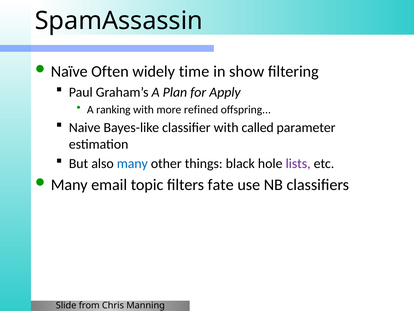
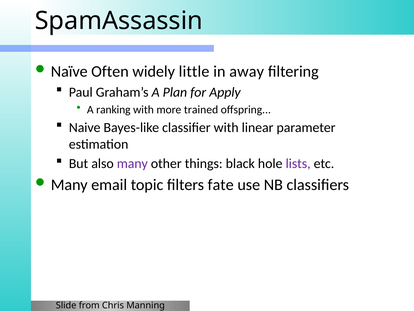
time: time -> little (194, 72)
show: show -> away (247, 72)
refined: refined -> trained (201, 109)
called: called -> linear (258, 127)
many colour: blue -> purple (132, 163)
